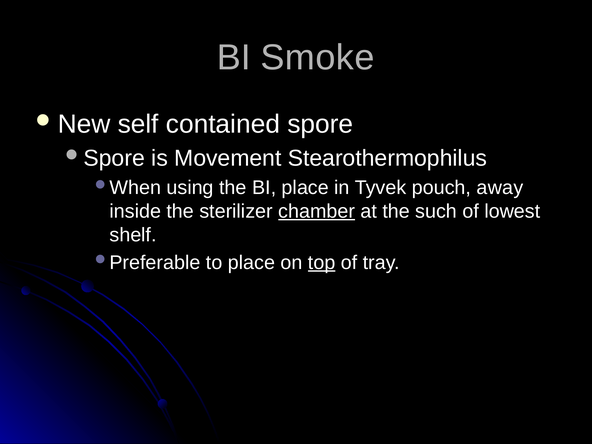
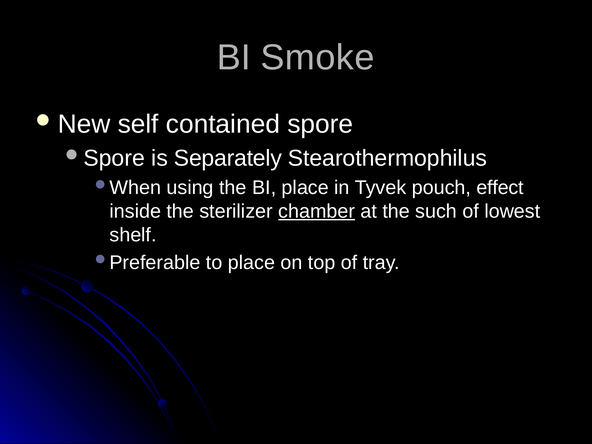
Movement: Movement -> Separately (228, 158)
away: away -> effect (500, 188)
top underline: present -> none (322, 263)
